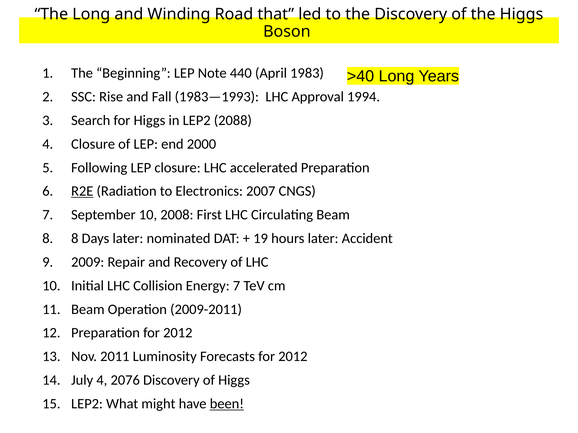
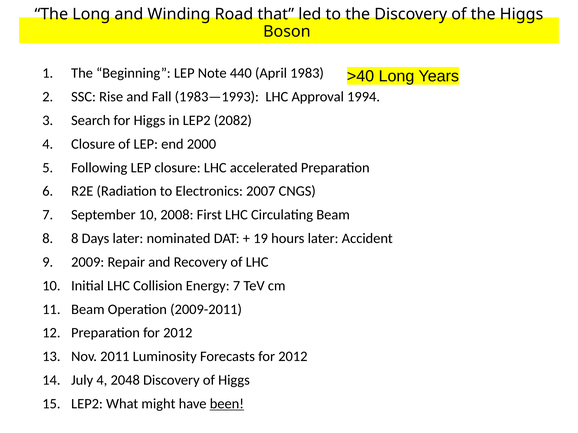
2088: 2088 -> 2082 (233, 120)
R2E underline: present -> none (82, 191)
2076: 2076 -> 2048 (125, 381)
